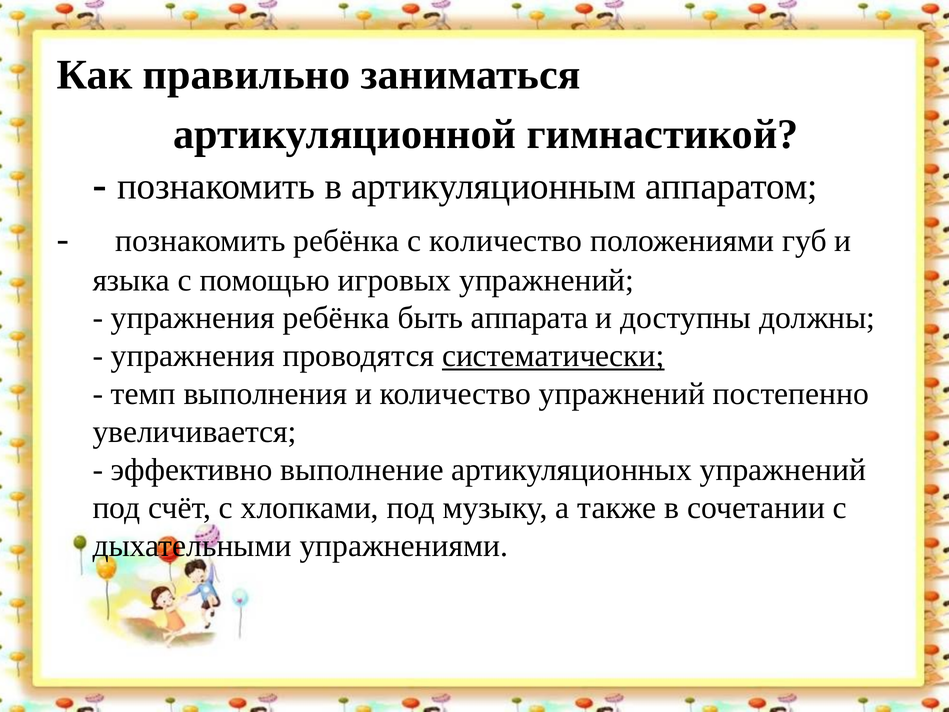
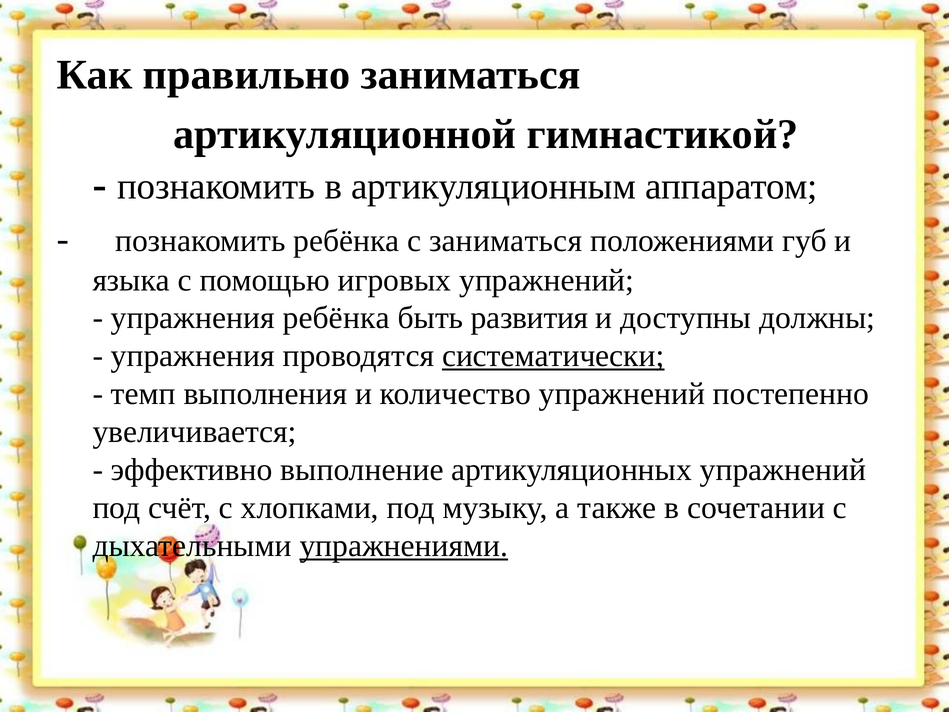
с количество: количество -> заниматься (506, 241)
аппарата: аппарата -> развития (530, 318)
упражнениями underline: none -> present (404, 546)
